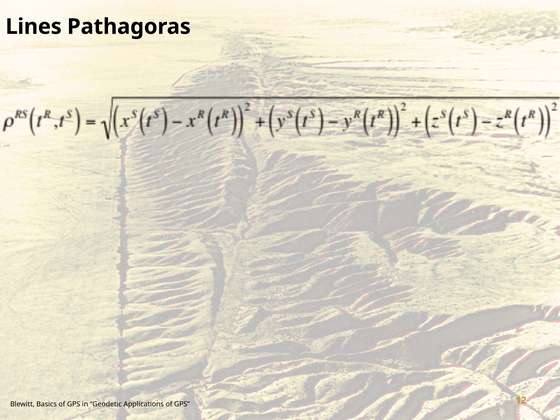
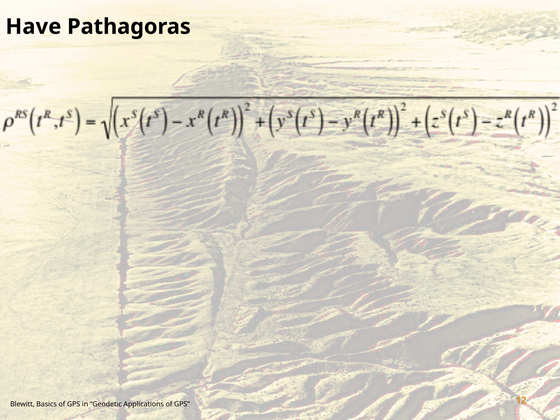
Lines: Lines -> Have (33, 27)
